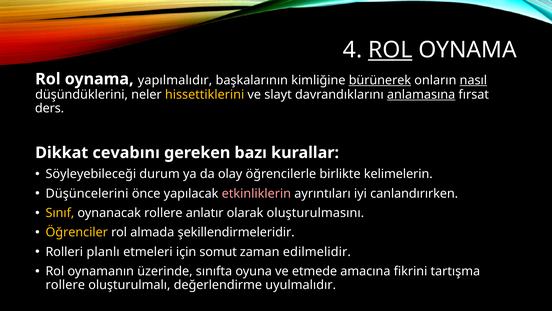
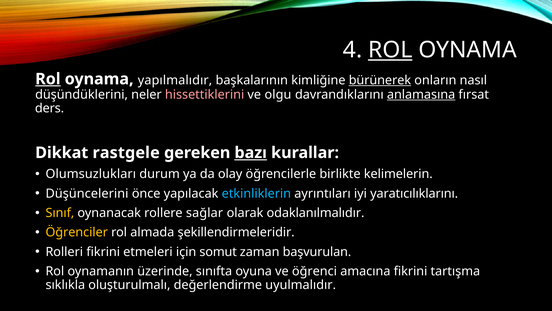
Rol underline: none -> present (48, 79)
nasıl underline: present -> none (473, 80)
hissettiklerini colour: yellow -> pink (205, 94)
slayt: slayt -> olgu (278, 94)
cevabını: cevabını -> rastgele (126, 153)
bazı underline: none -> present (251, 153)
Söyleyebileceği: Söyleyebileceği -> Olumsuzlukları (91, 174)
etkinliklerin colour: pink -> light blue (256, 193)
canlandırırken: canlandırırken -> yaratıcılıklarını (414, 193)
anlatır: anlatır -> sağlar (205, 213)
oluşturulmasını: oluşturulmasını -> odaklanılmalıdır (316, 213)
Rolleri planlı: planlı -> fikrini (103, 251)
edilmelidir: edilmelidir -> başvurulan (317, 251)
etmede: etmede -> öğrenci (314, 271)
rollere: rollere -> sıklıkla (65, 285)
